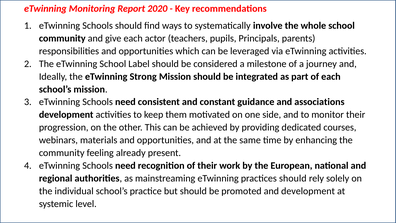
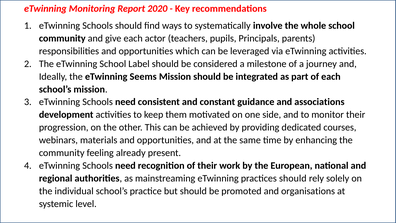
Strong: Strong -> Seems (143, 76)
and development: development -> organisations (308, 191)
